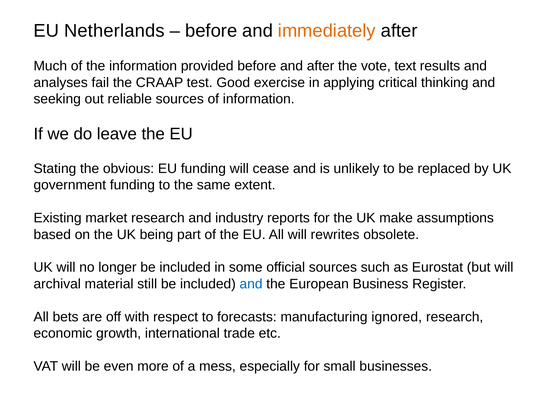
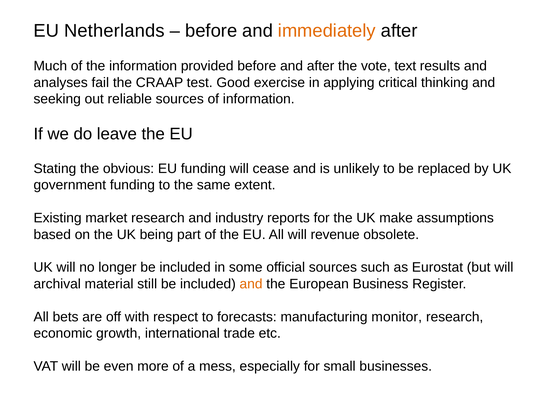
rewrites: rewrites -> revenue (335, 235)
and colour: blue -> orange (251, 284)
ignored: ignored -> monitor (397, 317)
